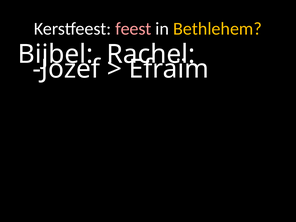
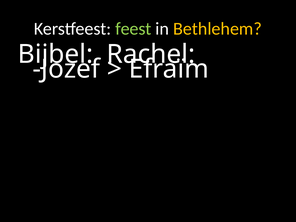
feest colour: pink -> light green (133, 29)
